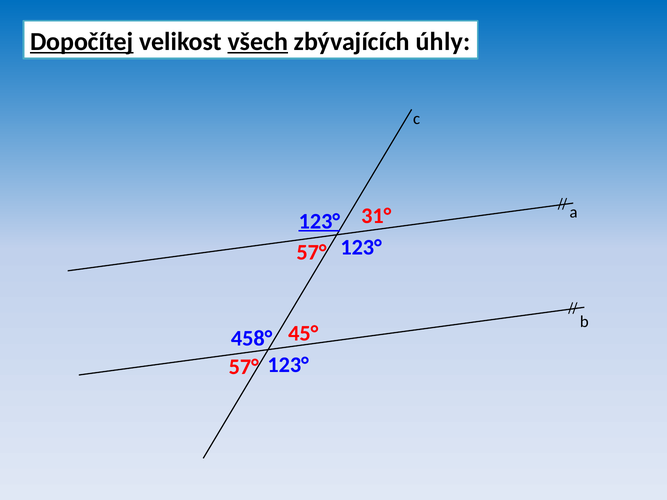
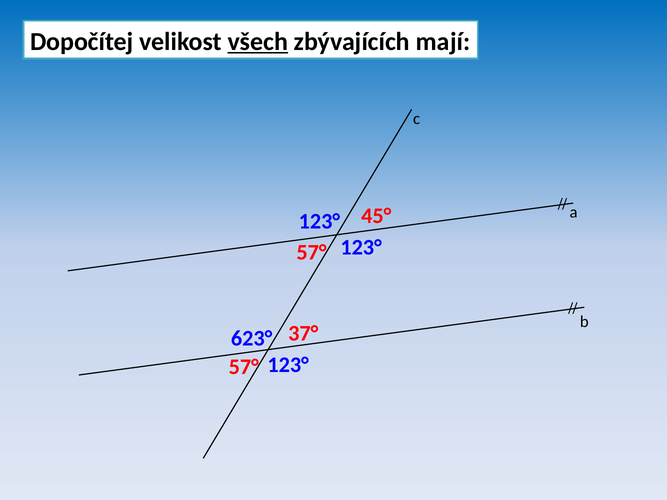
Dopočítej underline: present -> none (82, 41)
úhly: úhly -> mají (443, 41)
31°: 31° -> 45° (376, 216)
123° underline: present -> none (319, 221)
45°: 45° -> 37° (303, 334)
458°: 458° -> 623° (252, 339)
